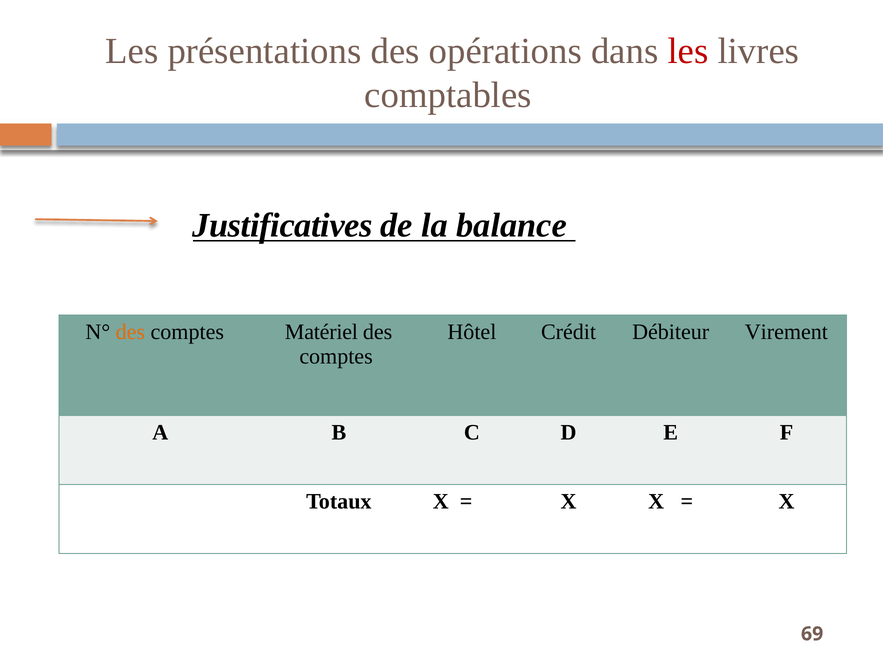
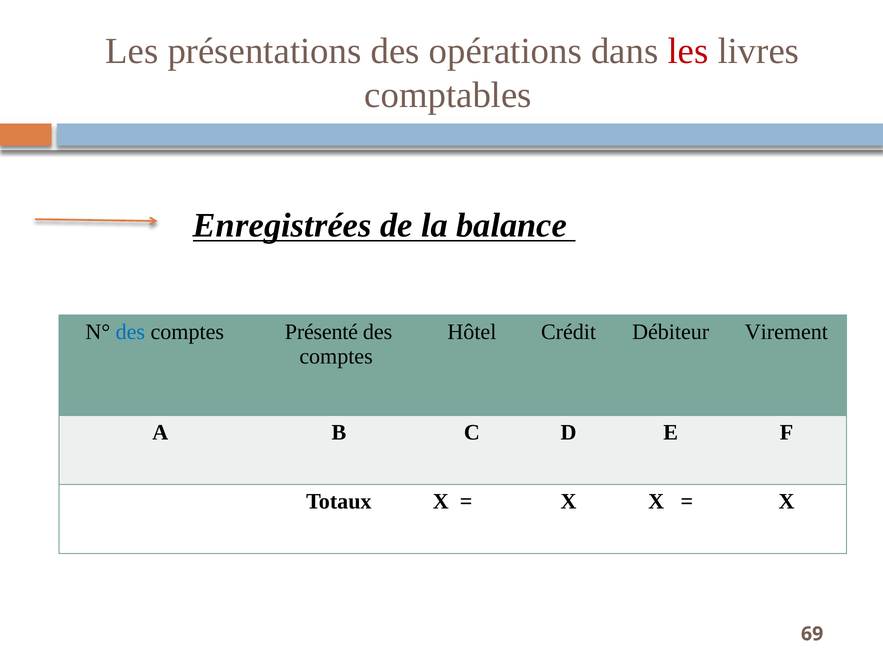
Justificatives: Justificatives -> Enregistrées (282, 226)
des colour: orange -> blue (130, 332)
Matériel: Matériel -> Présenté (321, 332)
